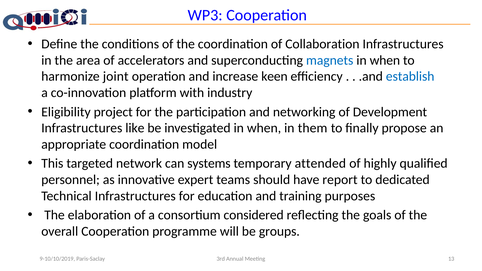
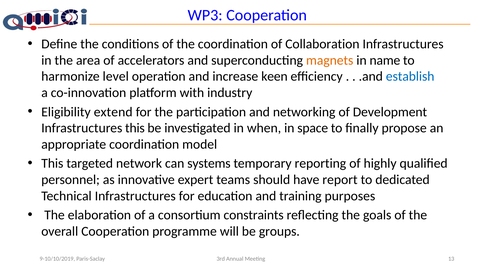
magnets colour: blue -> orange (330, 60)
when: when -> name (385, 60)
joint: joint -> level (116, 77)
project: project -> extend (113, 112)
Infrastructures like: like -> this (135, 128)
them: them -> space (313, 128)
attended: attended -> reporting (320, 164)
considered: considered -> constraints (254, 215)
